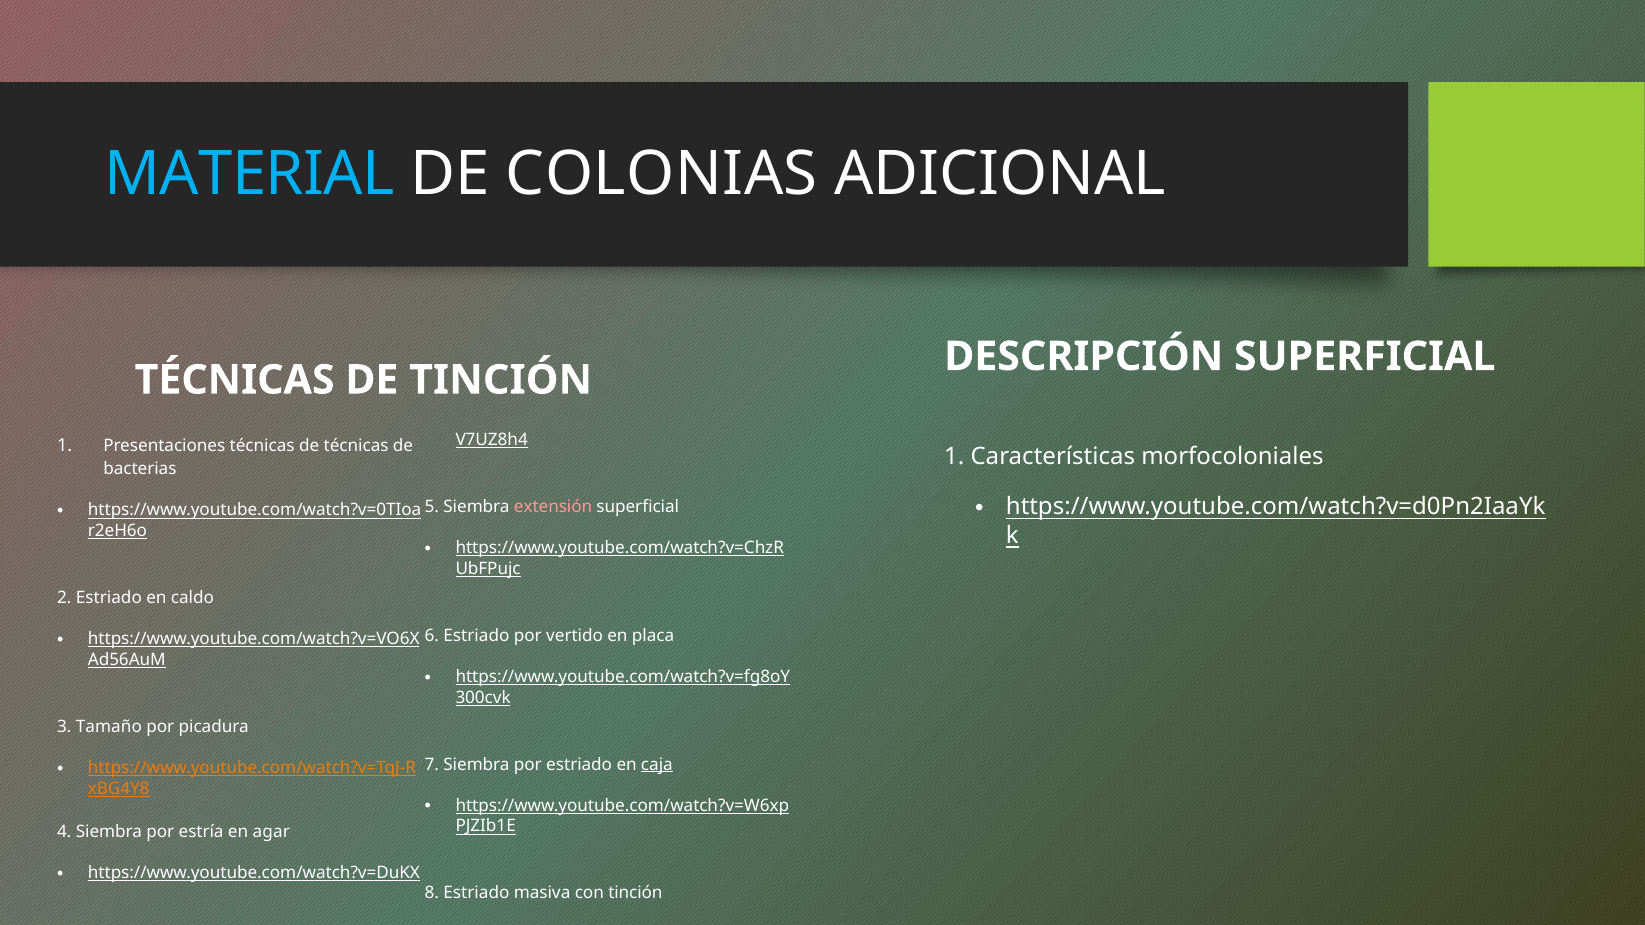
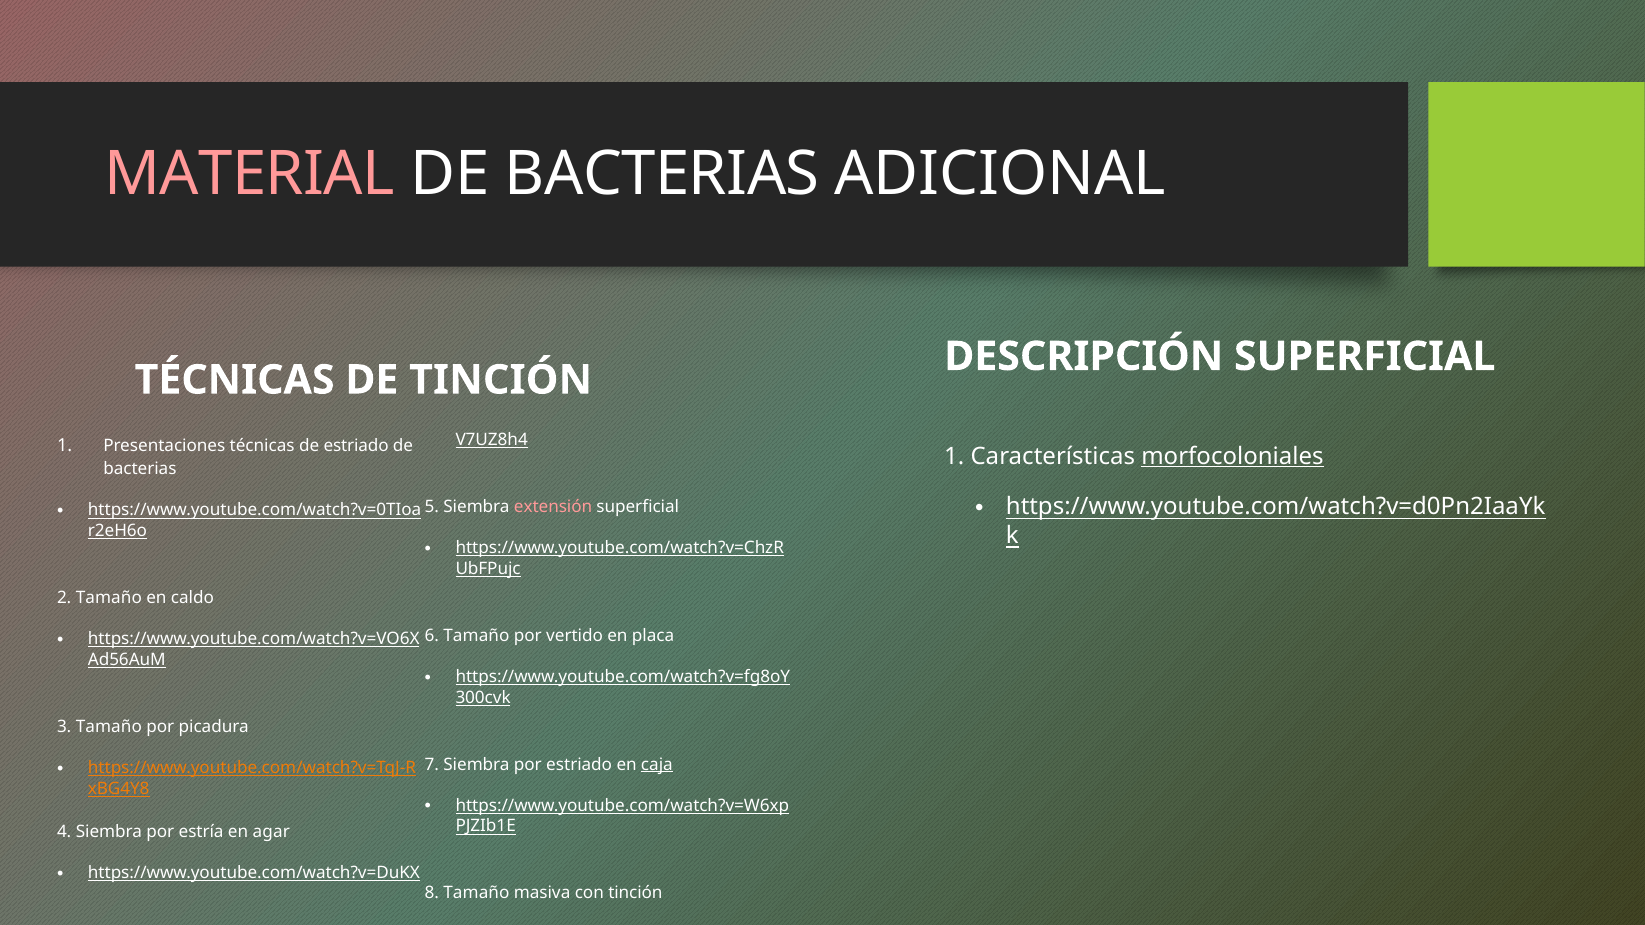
MATERIAL colour: light blue -> pink (250, 174)
COLONIAS: COLONIAS -> BACTERIAS (662, 174)
de técnicas: técnicas -> estriado (356, 446)
morfocoloniales underline: none -> present (1232, 456)
2 Estriado: Estriado -> Tamaño (109, 598)
6 Estriado: Estriado -> Tamaño (476, 636)
8 Estriado: Estriado -> Tamaño (476, 894)
